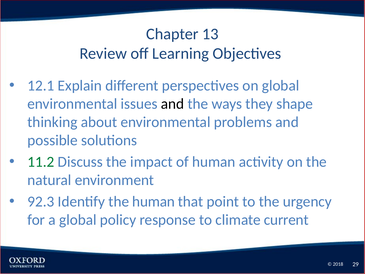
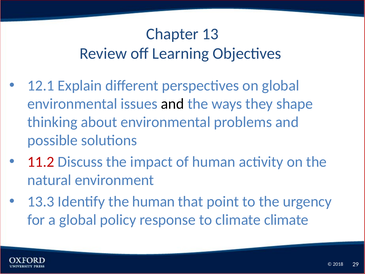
11.2 colour: green -> red (41, 162)
92.3: 92.3 -> 13.3 (41, 202)
climate current: current -> climate (286, 220)
